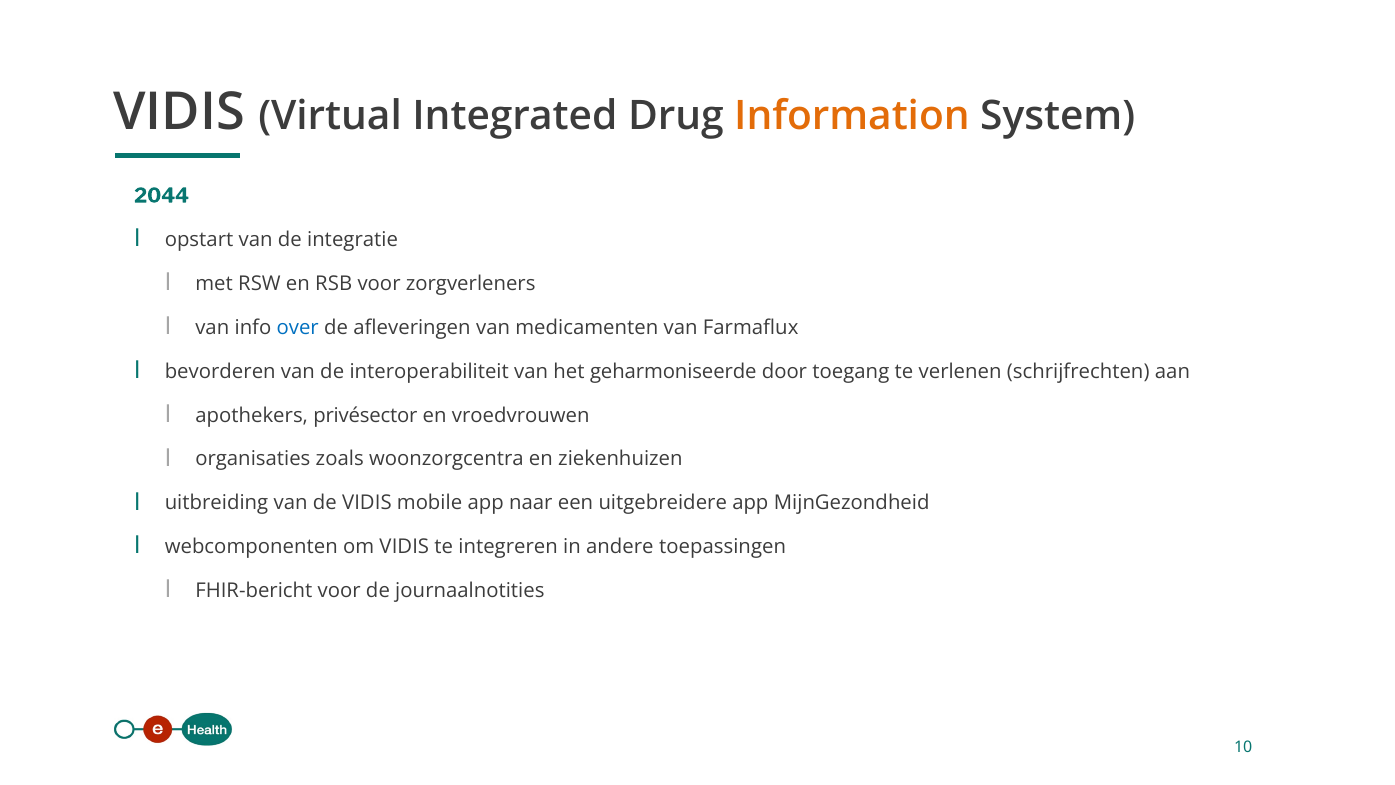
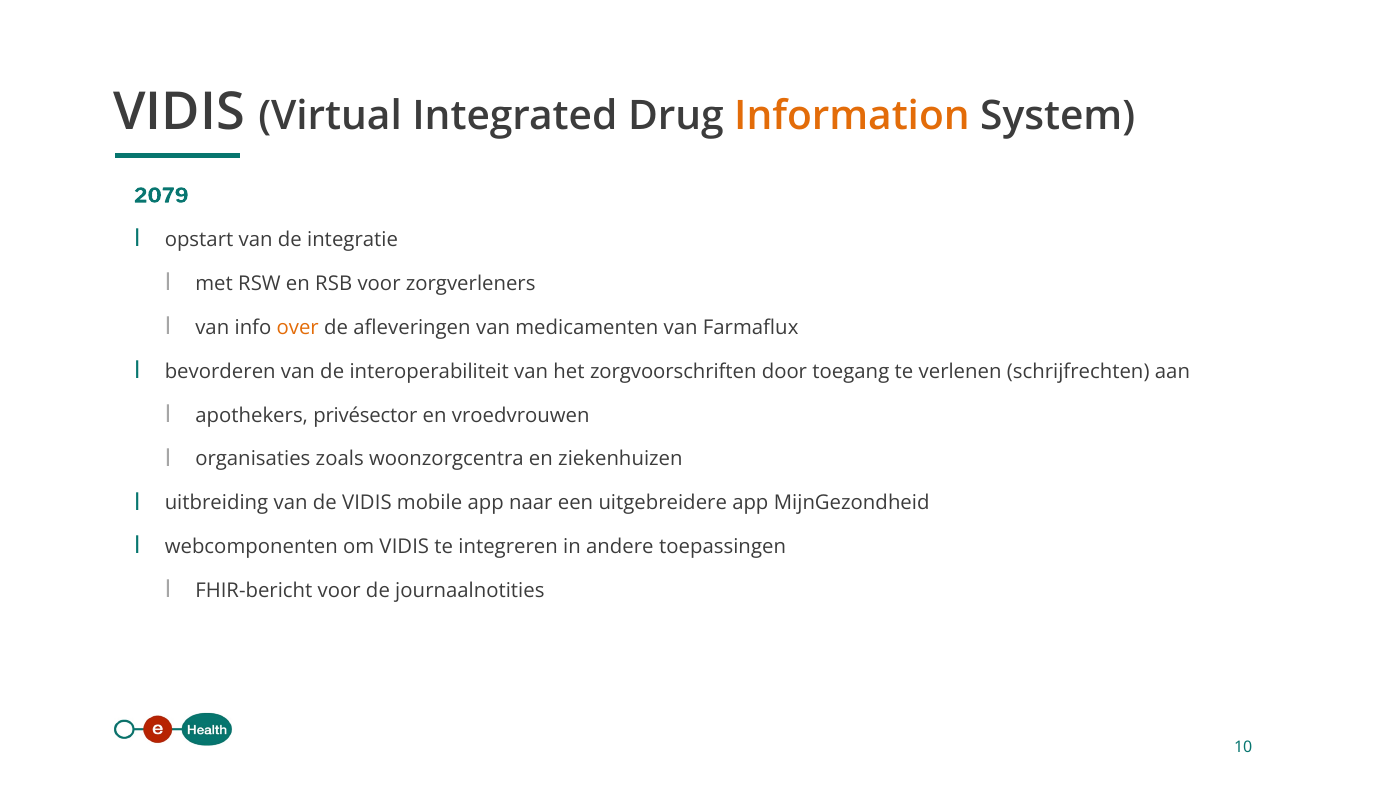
2044: 2044 -> 2079 (161, 196)
over colour: blue -> orange (298, 327)
geharmoniseerde: geharmoniseerde -> zorgvoorschriften (673, 371)
